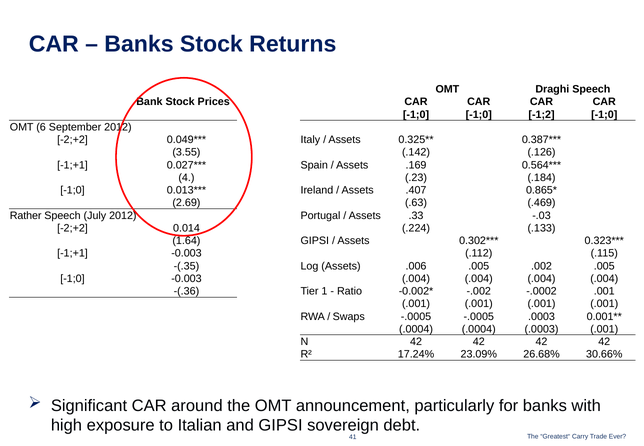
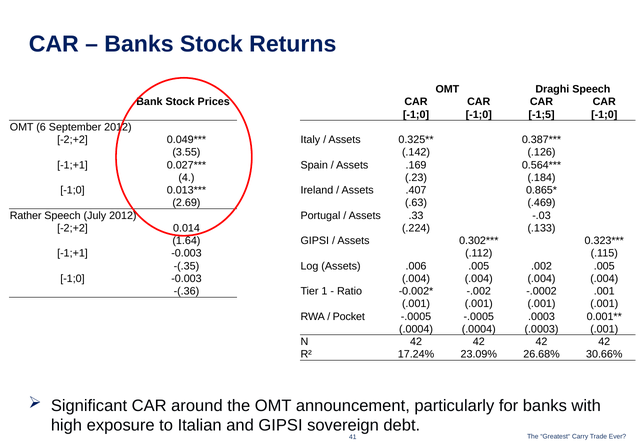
-1;2: -1;2 -> -1;5 (542, 115)
Swaps: Swaps -> Pocket (349, 316)
